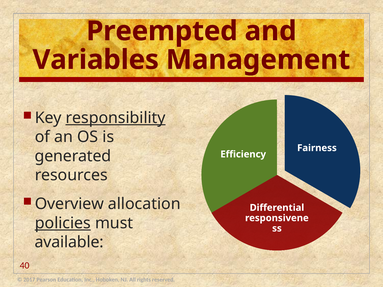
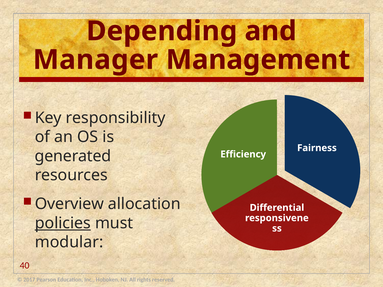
Preempted: Preempted -> Depending (162, 31)
Variables: Variables -> Manager (95, 60)
responsibility underline: present -> none (116, 118)
available: available -> modular (69, 242)
